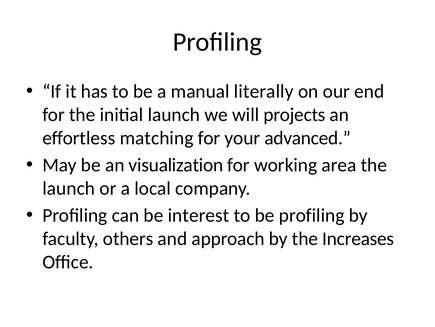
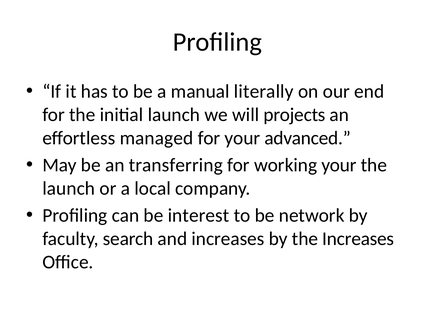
matching: matching -> managed (157, 138)
visualization: visualization -> transferring (176, 165)
working area: area -> your (339, 165)
be profiling: profiling -> network (312, 215)
others: others -> search (128, 238)
and approach: approach -> increases (228, 238)
